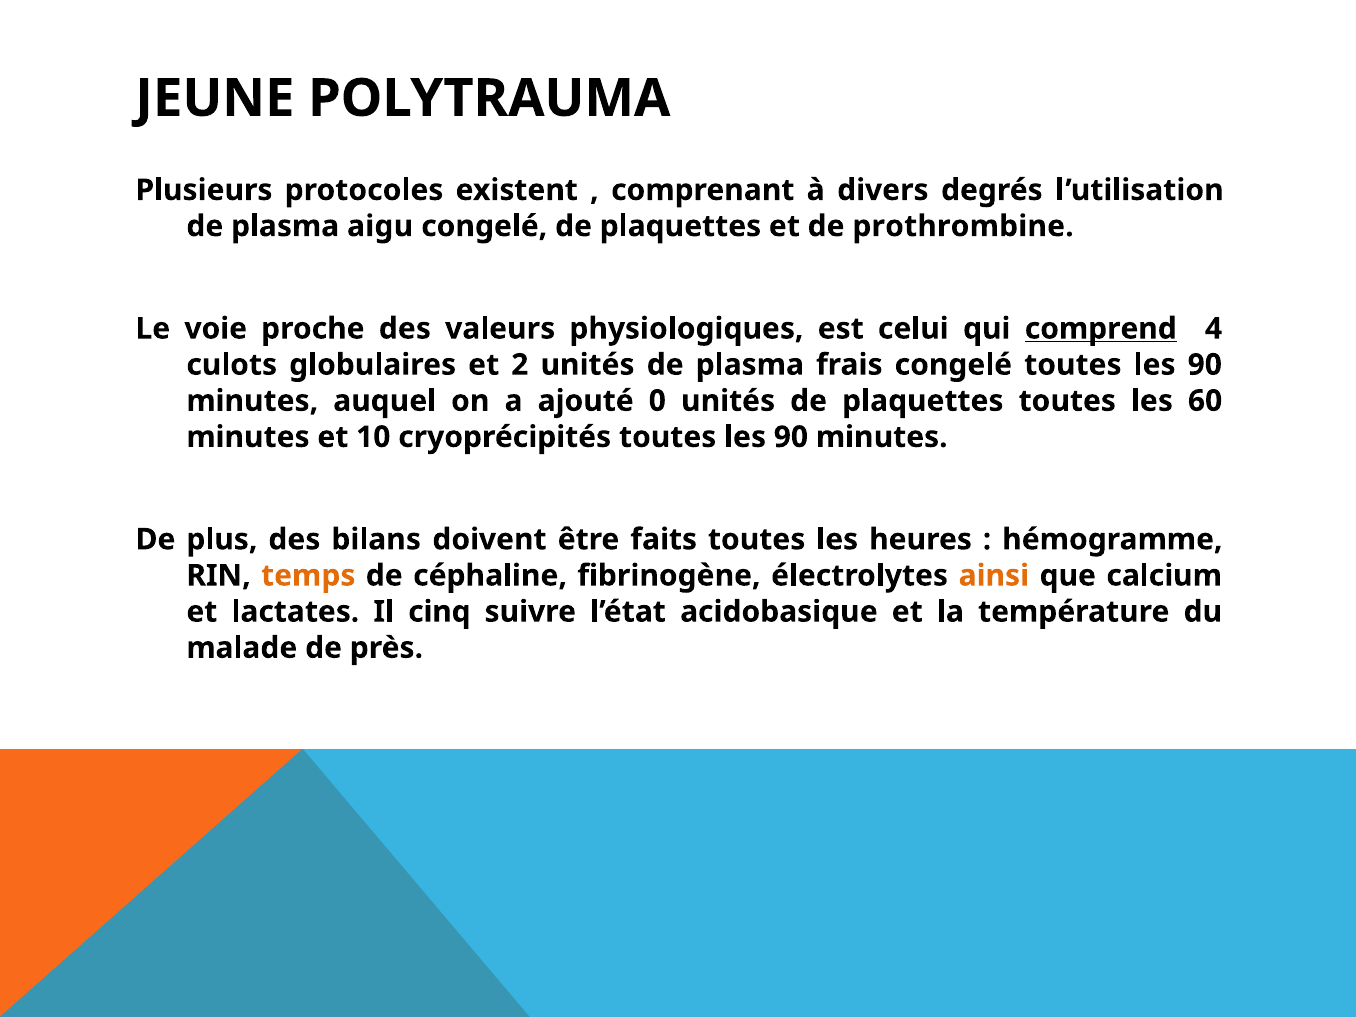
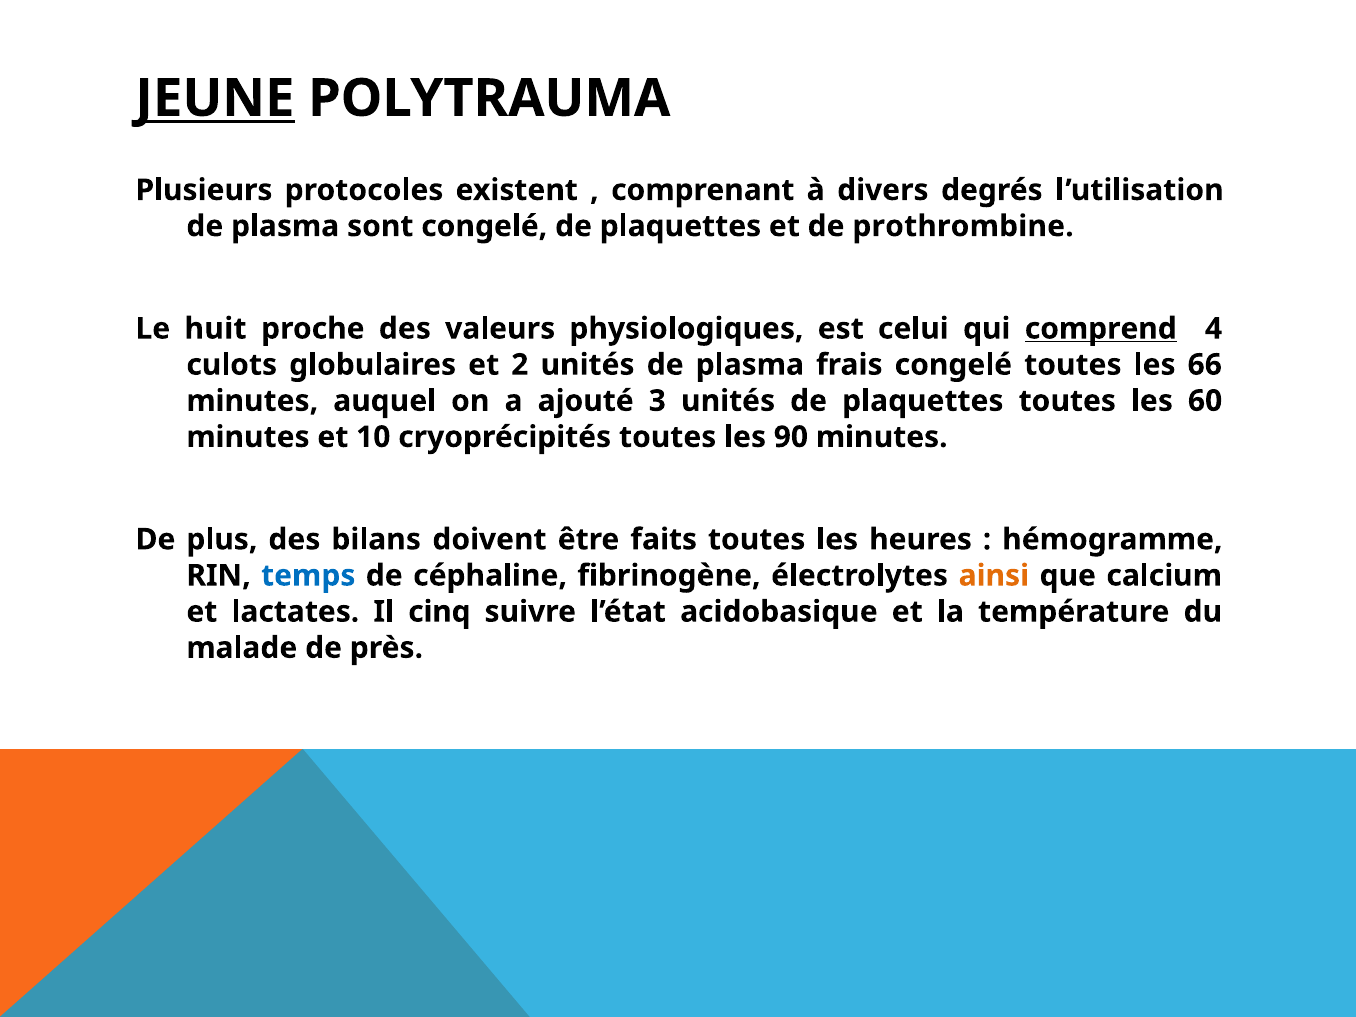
JEUNE underline: none -> present (215, 98)
aigu: aigu -> sont (380, 226)
voie: voie -> huit (216, 329)
congelé toutes les 90: 90 -> 66 (1205, 365)
0: 0 -> 3 (657, 401)
temps colour: orange -> blue (308, 576)
